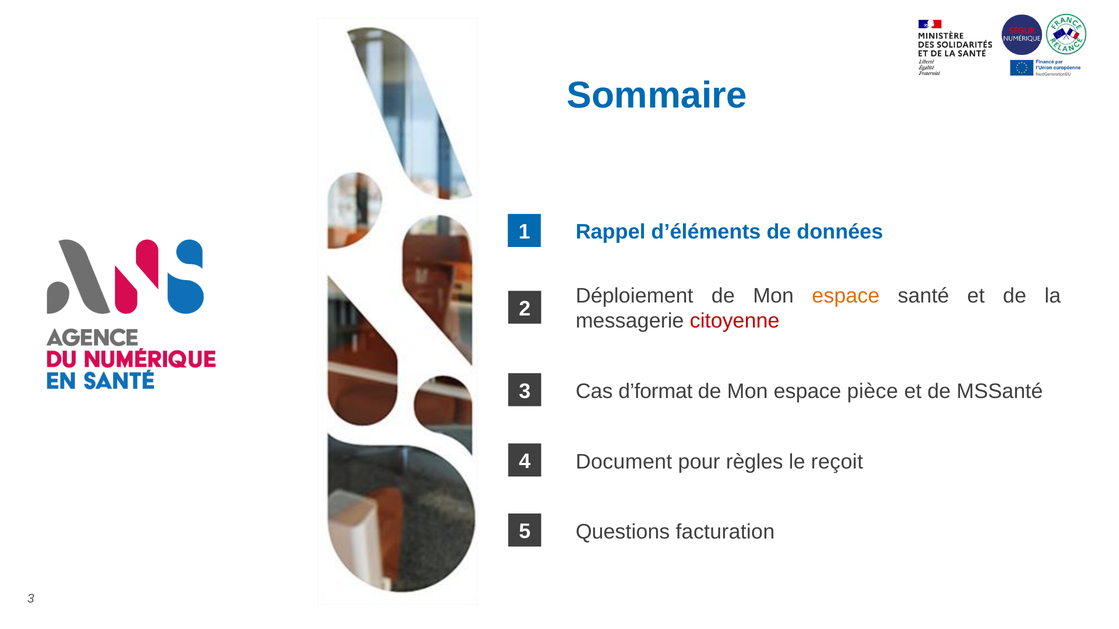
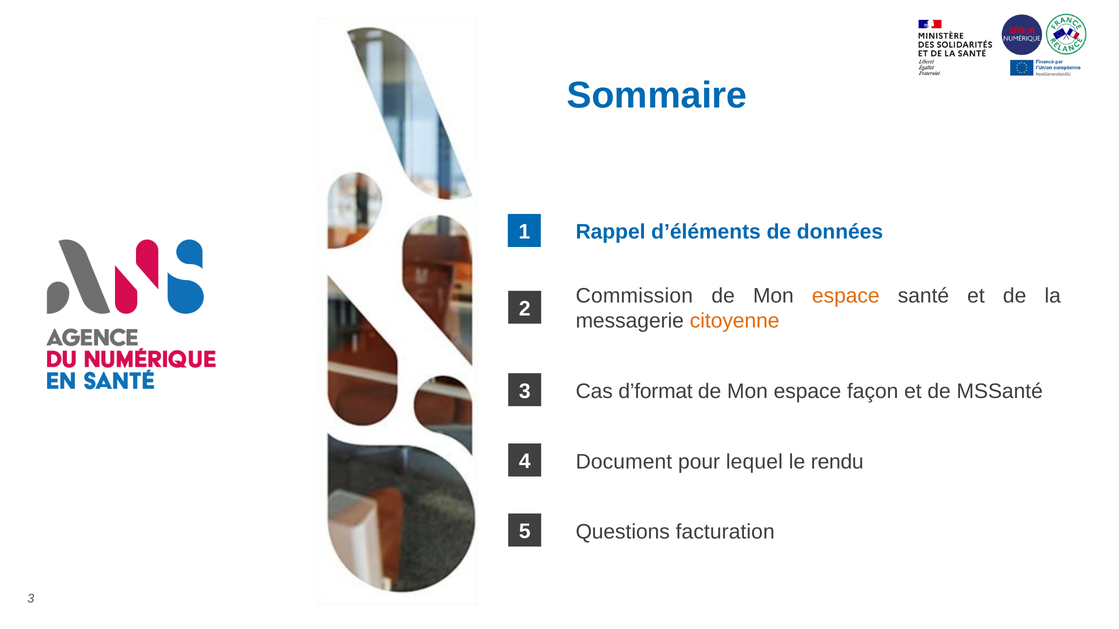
Déploiement: Déploiement -> Commission (634, 296)
citoyenne colour: red -> orange (735, 321)
pièce: pièce -> façon (873, 392)
règles: règles -> lequel (754, 462)
reçoit: reçoit -> rendu (837, 462)
